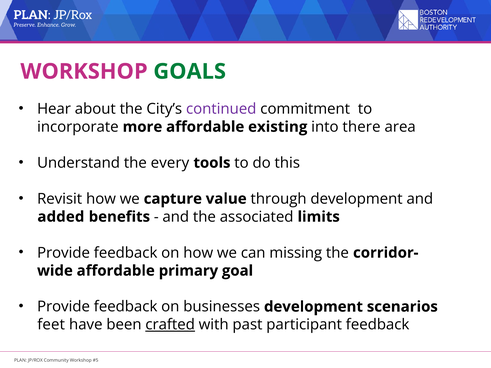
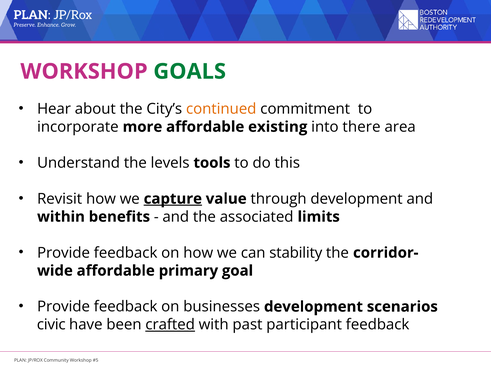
continued colour: purple -> orange (221, 109)
every: every -> levels (170, 163)
capture underline: none -> present (173, 199)
added: added -> within (61, 217)
missing: missing -> stability (296, 253)
feet: feet -> civic (51, 325)
